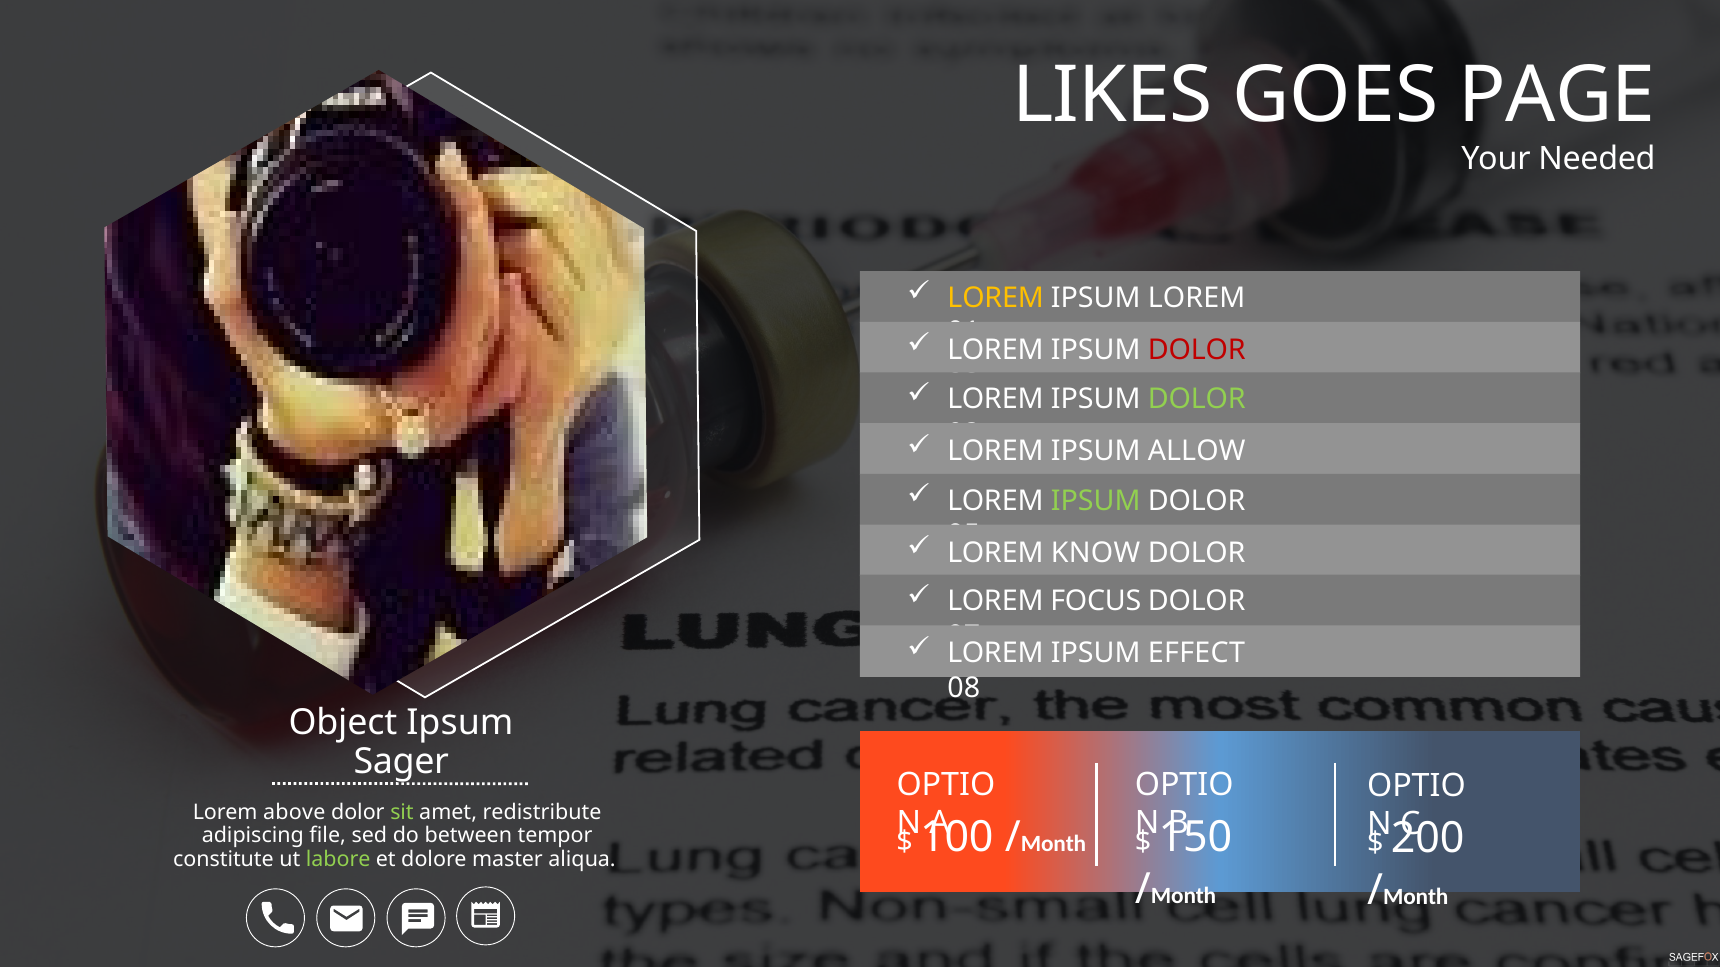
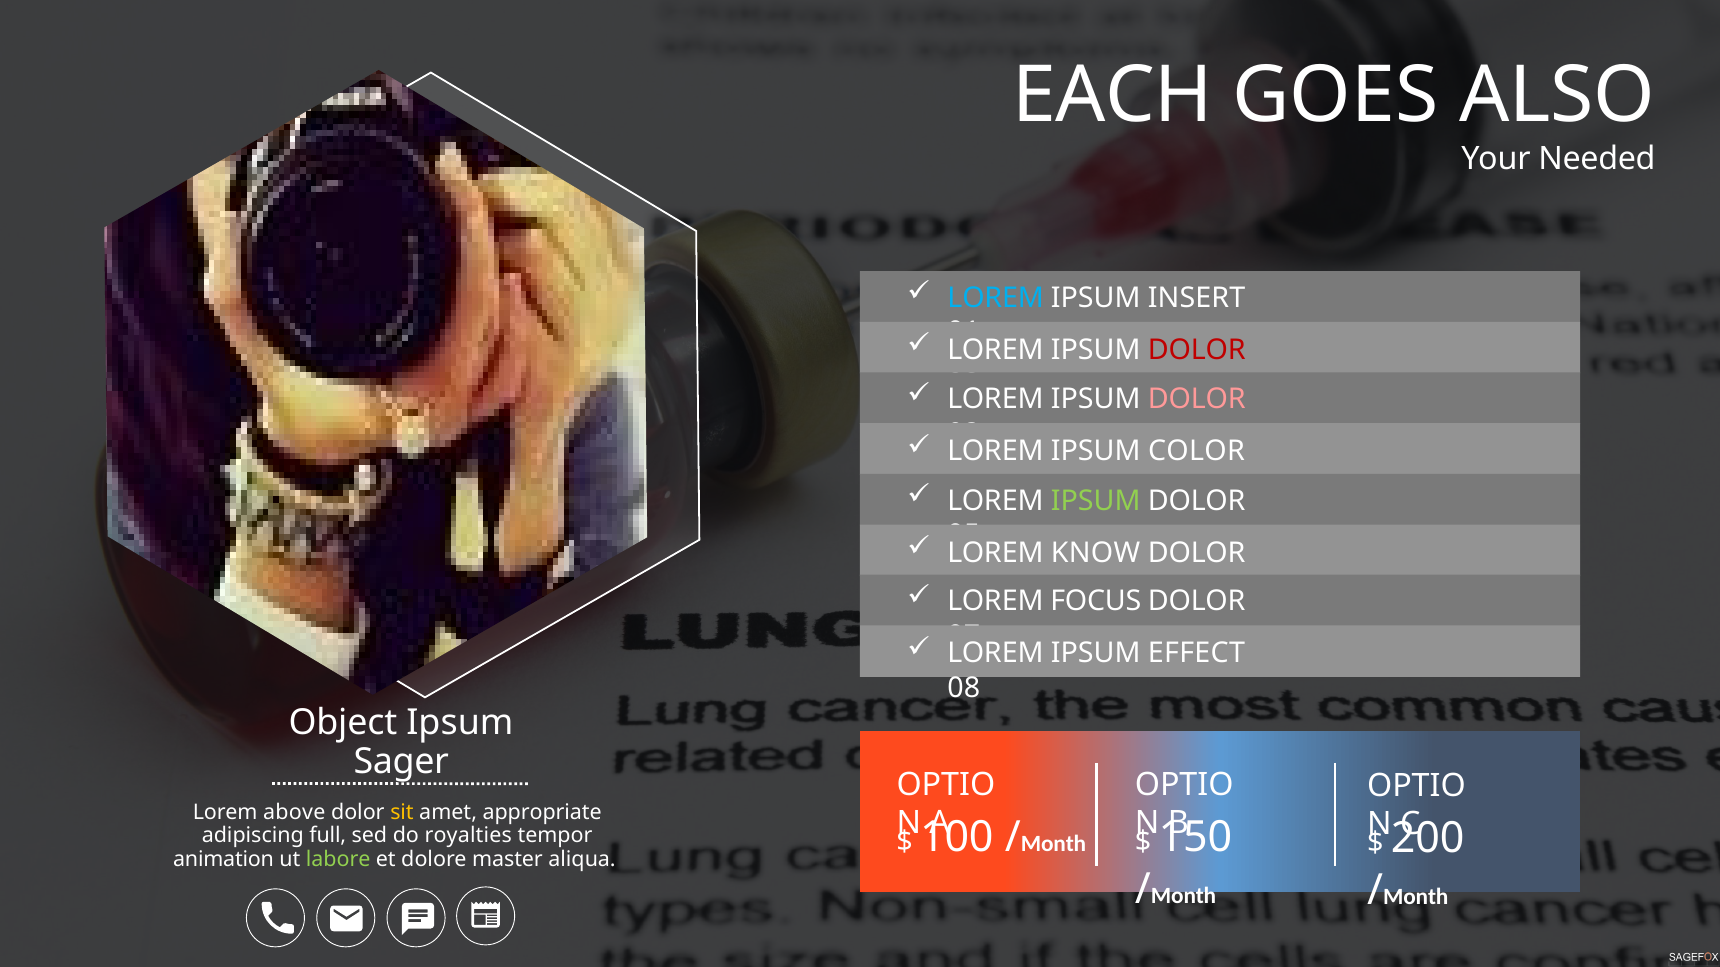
LIKES: LIKES -> EACH (1113, 96)
PAGE: PAGE -> ALSO (1557, 96)
LOREM colour: yellow -> light blue (996, 298)
IPSUM LOREM: LOREM -> INSERT (1197, 298)
DOLOR colour: light green -> pink (1197, 399)
ALLOW: ALLOW -> COLOR (1196, 452)
sit colour: light green -> yellow (402, 813)
redistribute: redistribute -> appropriate (542, 813)
file: file -> full (328, 836)
between: between -> royalties (468, 836)
constitute: constitute -> animation (224, 859)
